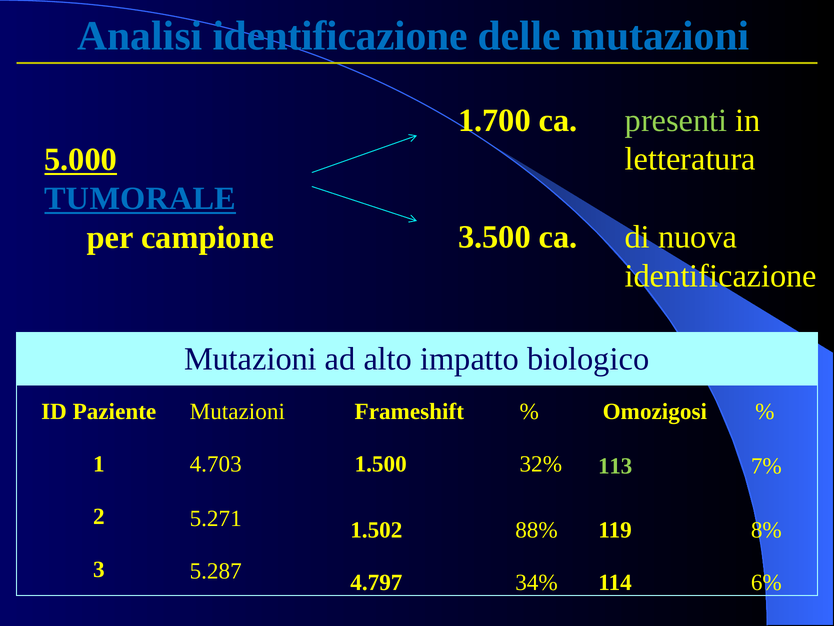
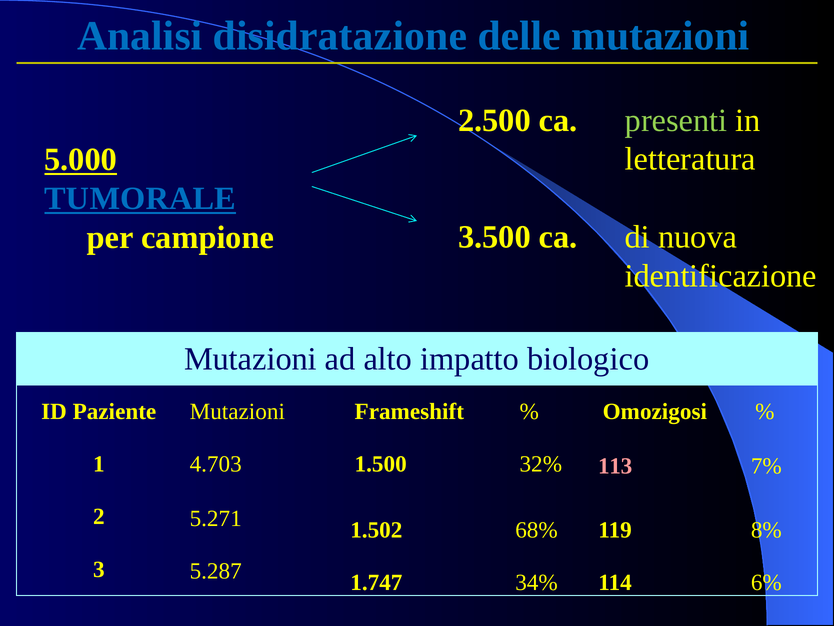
Analisi identificazione: identificazione -> disidratazione (340, 36)
1.700: 1.700 -> 2.500 (494, 120)
113 colour: light green -> pink (615, 466)
88%: 88% -> 68% (537, 530)
4.797: 4.797 -> 1.747 (376, 582)
